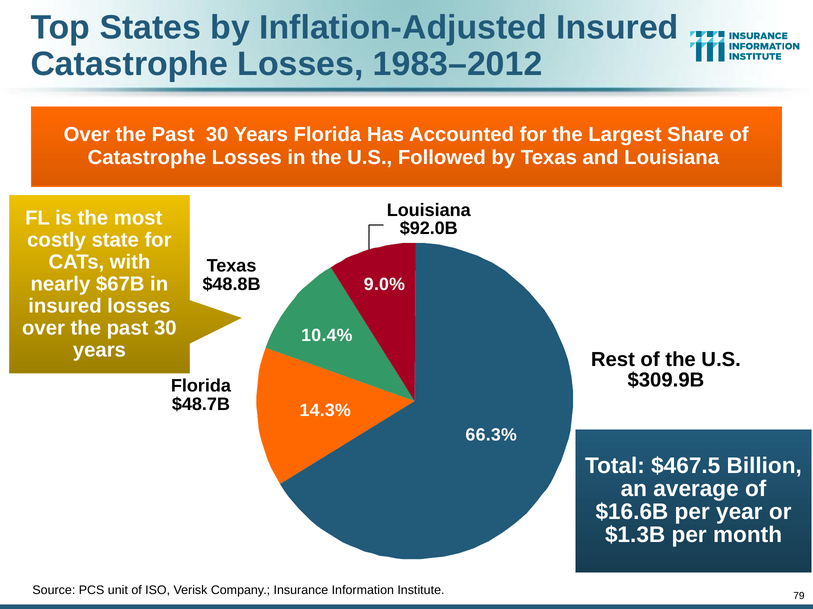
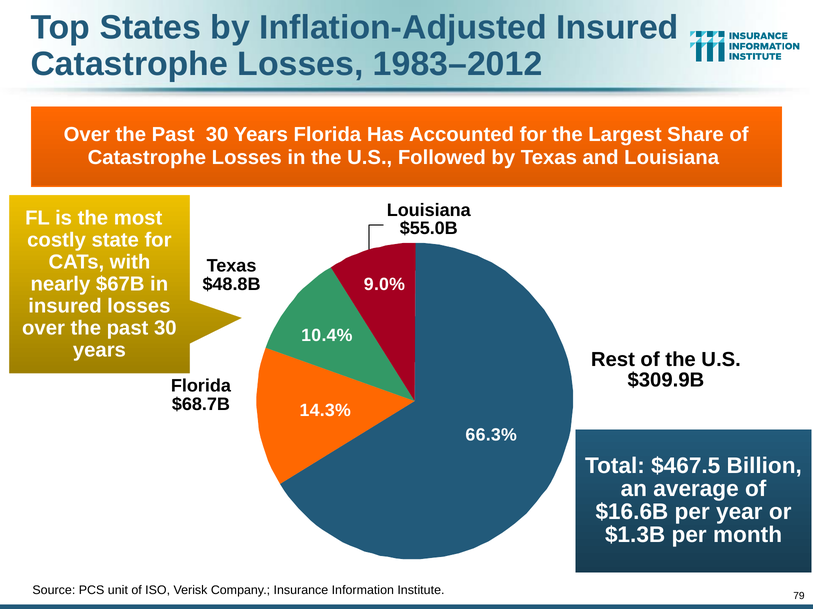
$92.0B: $92.0B -> $55.0B (429, 229)
$48.7B: $48.7B -> $68.7B (201, 405)
